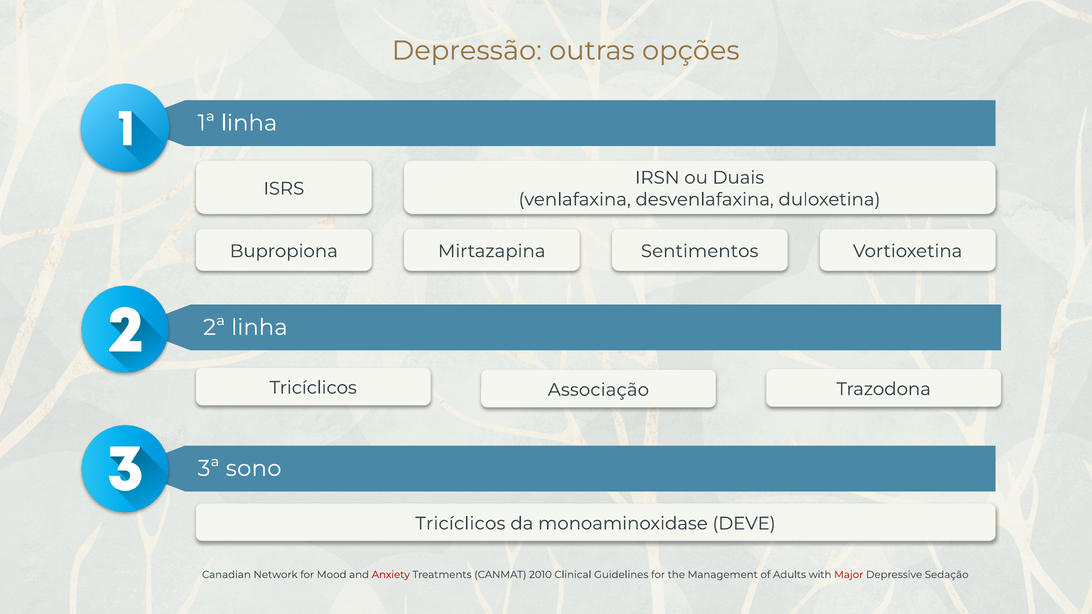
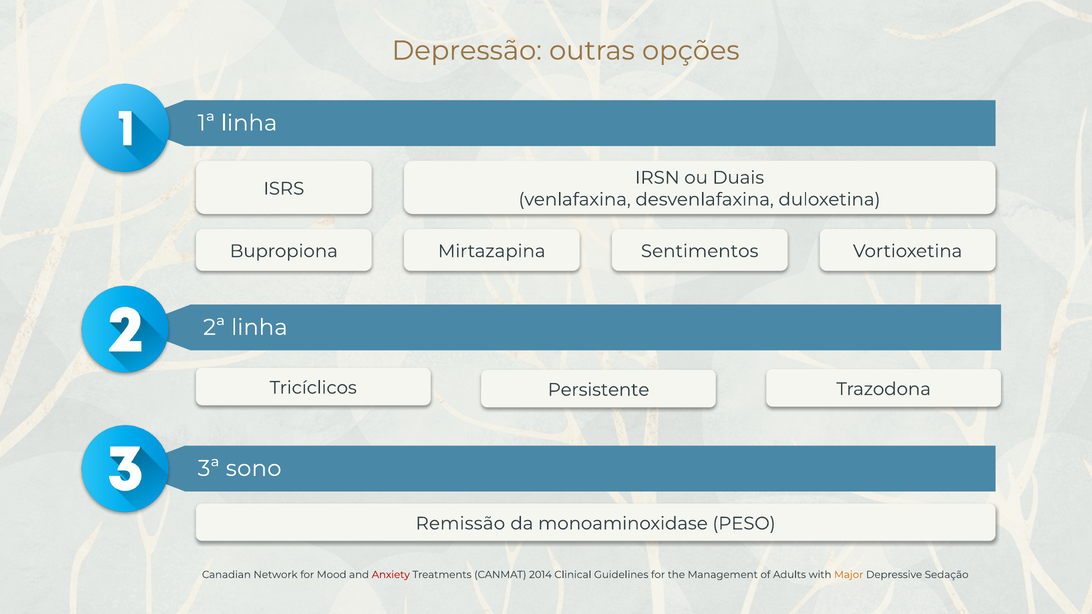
Associação: Associação -> Persistente (599, 390)
Tricíclicos: Tricíclicos -> Remissão (460, 524)
DEVE: DEVE -> PESO (744, 524)
2010: 2010 -> 2014 (540, 575)
Major colour: red -> orange (849, 575)
